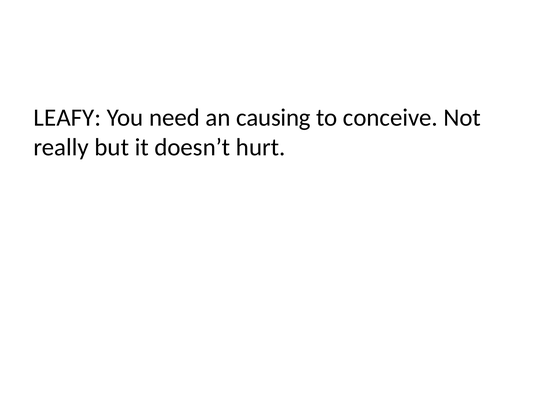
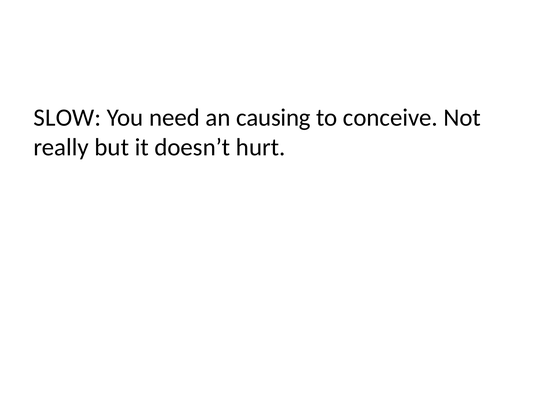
LEAFY: LEAFY -> SLOW (67, 117)
